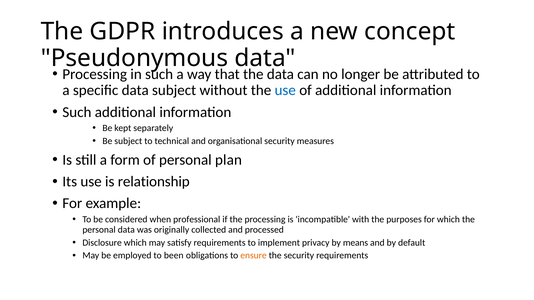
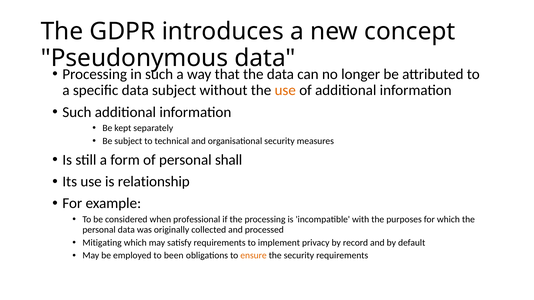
use colour: blue -> orange (285, 90)
plan: plan -> shall (229, 160)
Disclosure: Disclosure -> Mitigating (102, 243)
means: means -> record (355, 243)
